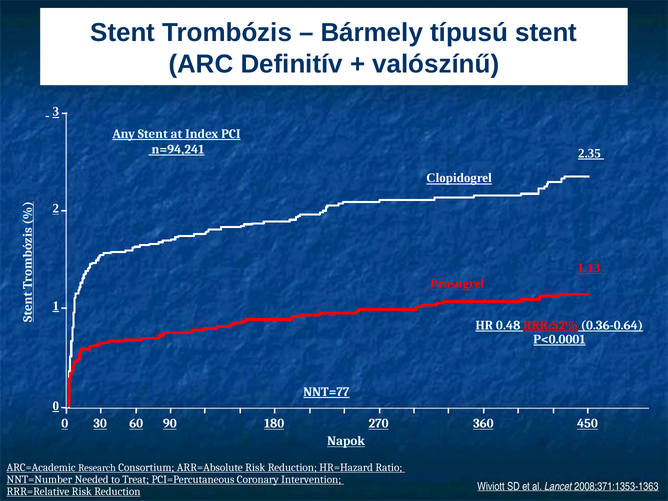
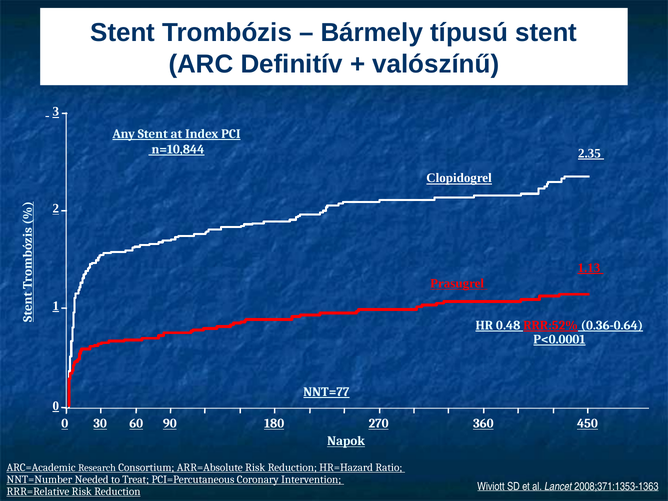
n=94,241: n=94,241 -> n=10,844 (178, 149)
